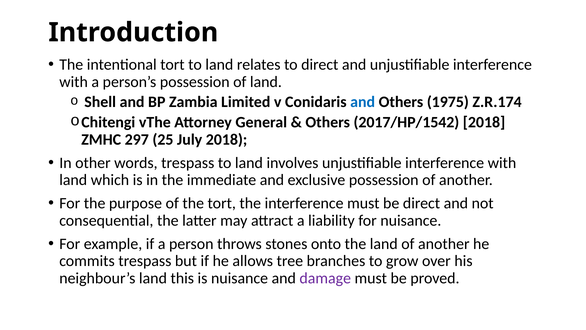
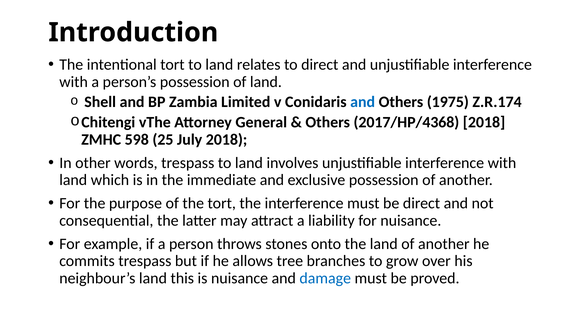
2017/HP/1542: 2017/HP/1542 -> 2017/HP/4368 (406, 122)
297: 297 -> 598 (137, 139)
damage colour: purple -> blue (325, 278)
